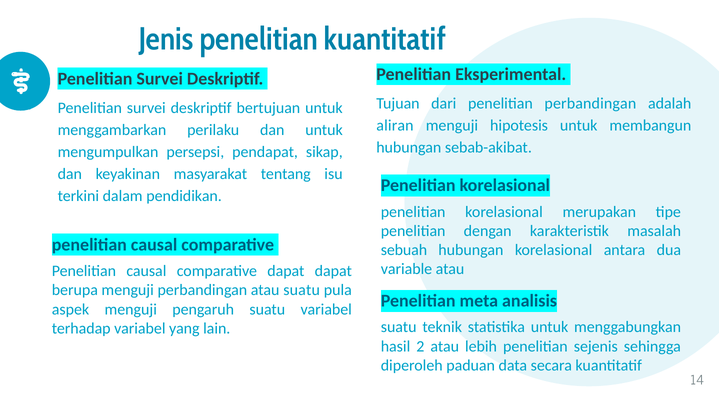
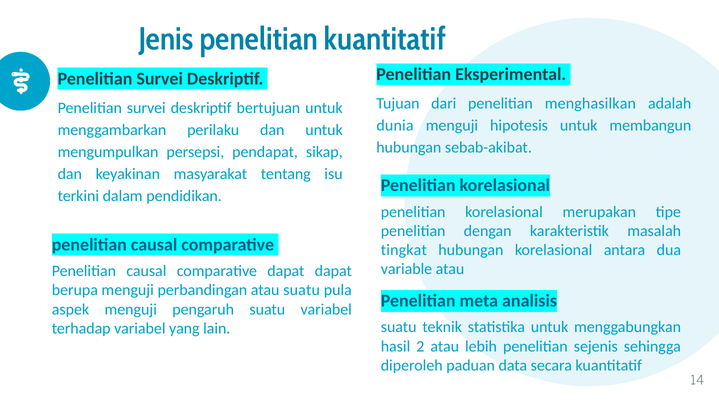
penelitian perbandingan: perbandingan -> menghasilkan (590, 104)
aliran: aliran -> dunia (395, 126)
sebuah: sebuah -> tingkat (404, 250)
